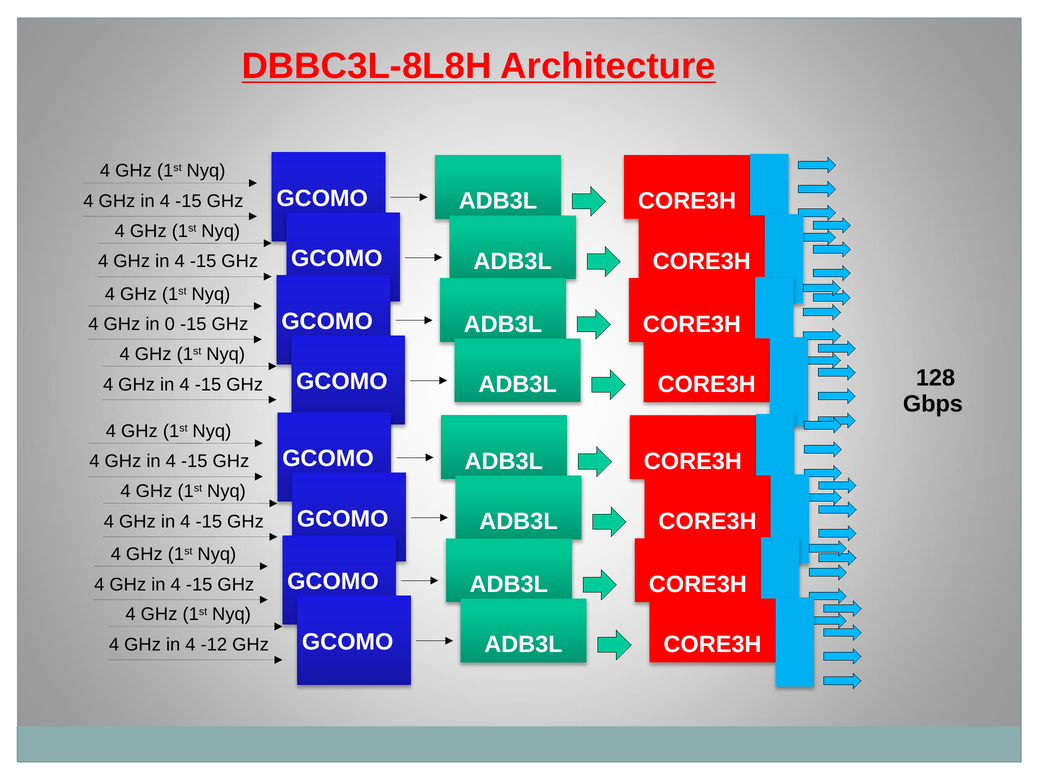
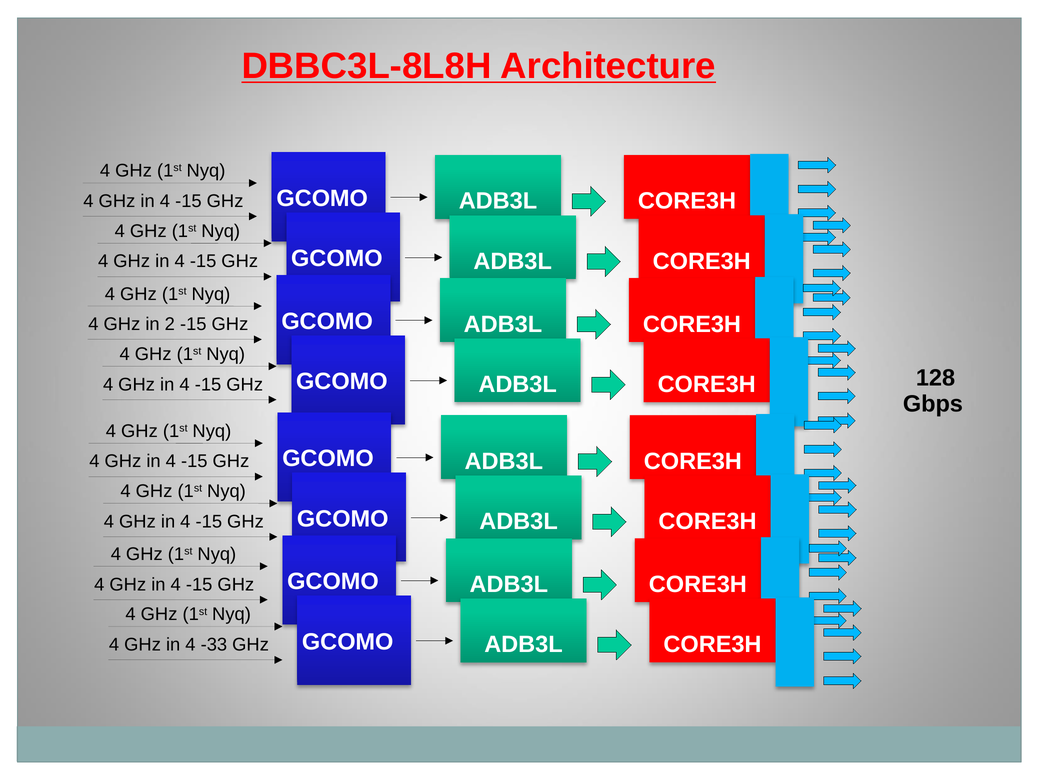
0: 0 -> 2 (170, 324)
-12: -12 -> -33 (214, 645)
